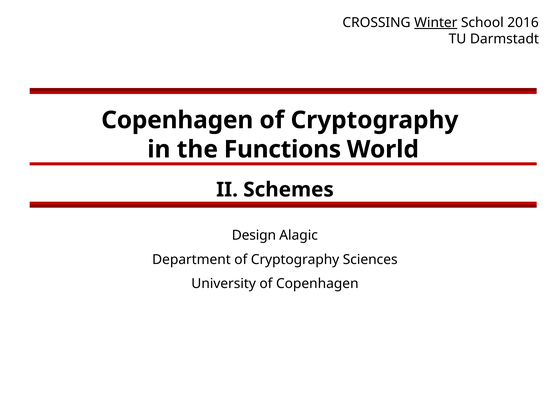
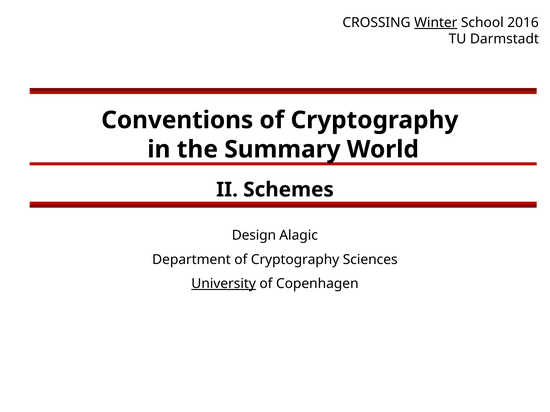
Copenhagen: Copenhagen -> Conventions (177, 120)
Functions: Functions -> Summary (282, 150)
University underline: none -> present (224, 284)
